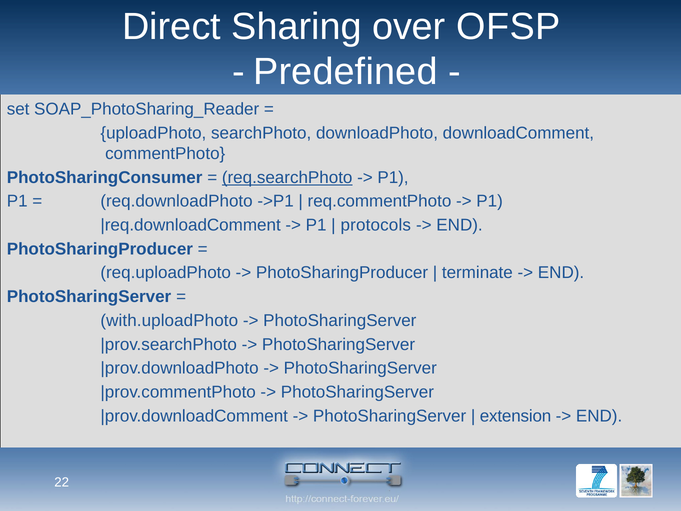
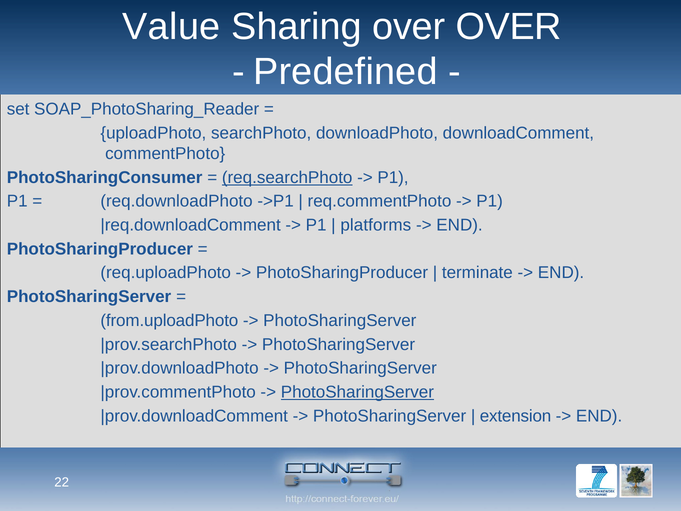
Direct: Direct -> Value (171, 27)
over OFSP: OFSP -> OVER (509, 27)
protocols: protocols -> platforms (376, 225)
with.uploadPhoto: with.uploadPhoto -> from.uploadPhoto (169, 320)
PhotoSharingServer underline: none -> present (357, 392)
